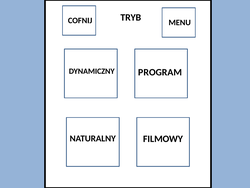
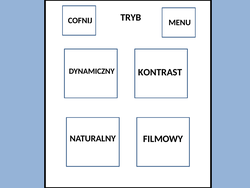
PROGRAM: PROGRAM -> KONTRAST (160, 72)
